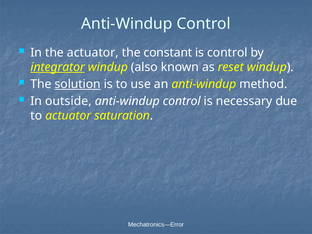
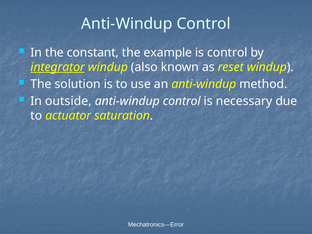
the actuator: actuator -> constant (93, 53)
constant: constant -> example (168, 53)
solution underline: present -> none (78, 84)
